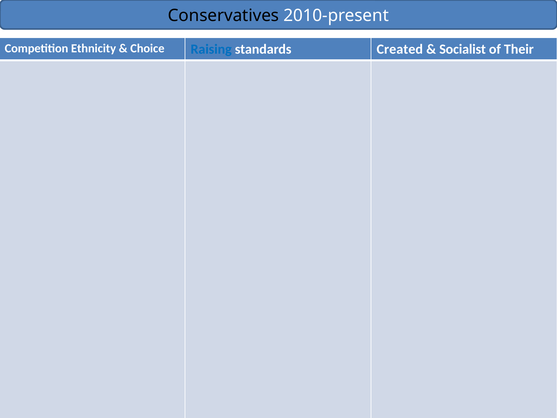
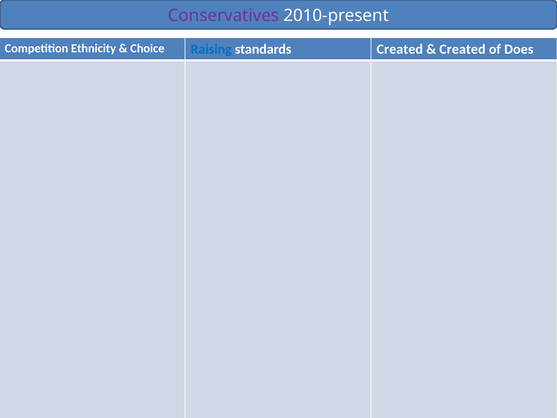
Conservatives colour: black -> purple (224, 16)
Socialist: Socialist -> Created (462, 49)
Their: Their -> Does (519, 49)
